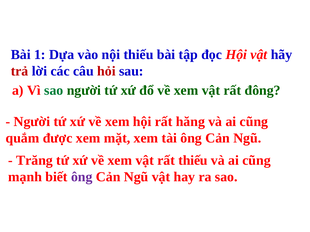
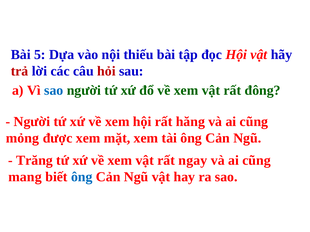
1: 1 -> 5 (40, 55)
sao colour: green -> blue (54, 91)
quắm: quắm -> mỏng (22, 138)
rất thiếu: thiếu -> ngay (193, 161)
mạnh: mạnh -> mang (25, 177)
ông colour: purple -> blue (82, 177)
